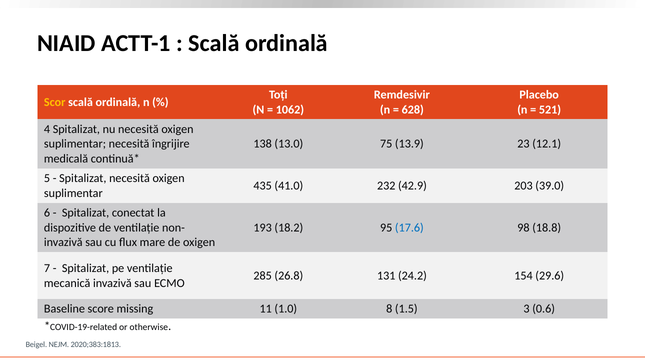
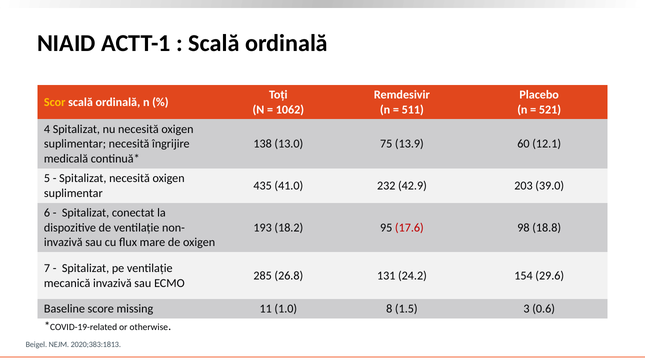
628: 628 -> 511 (413, 110)
23: 23 -> 60 (523, 144)
17.6 colour: blue -> red (409, 227)
